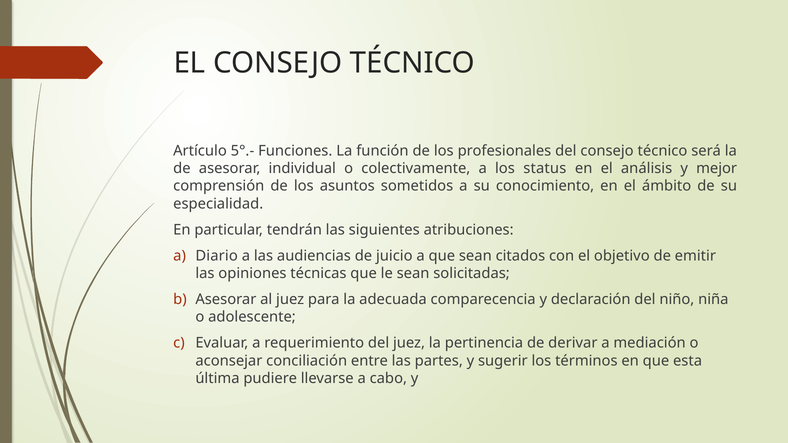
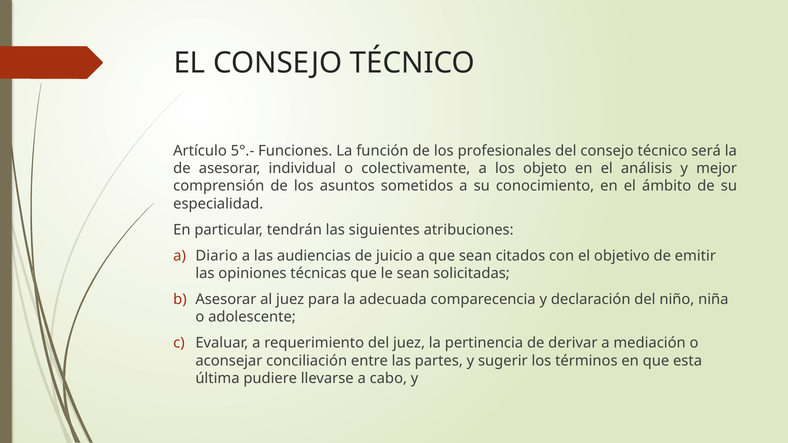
status: status -> objeto (545, 168)
